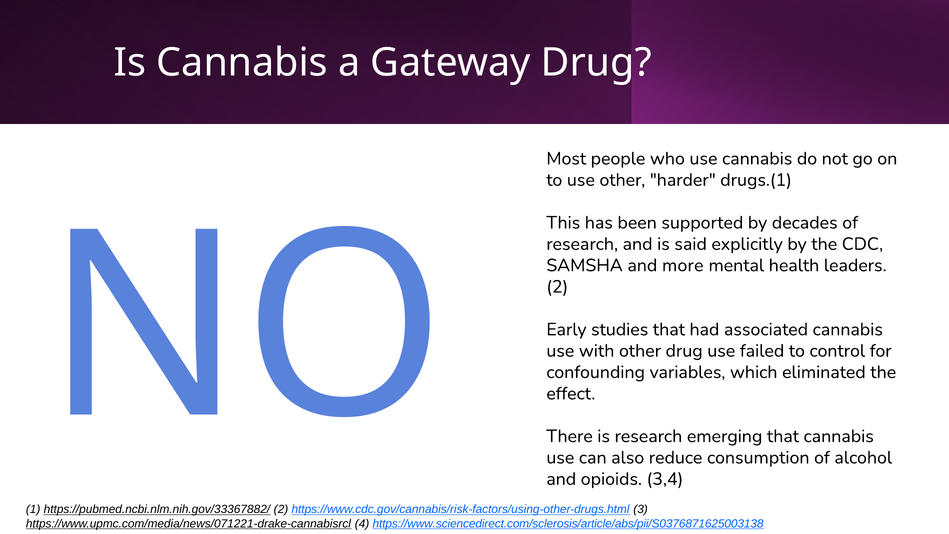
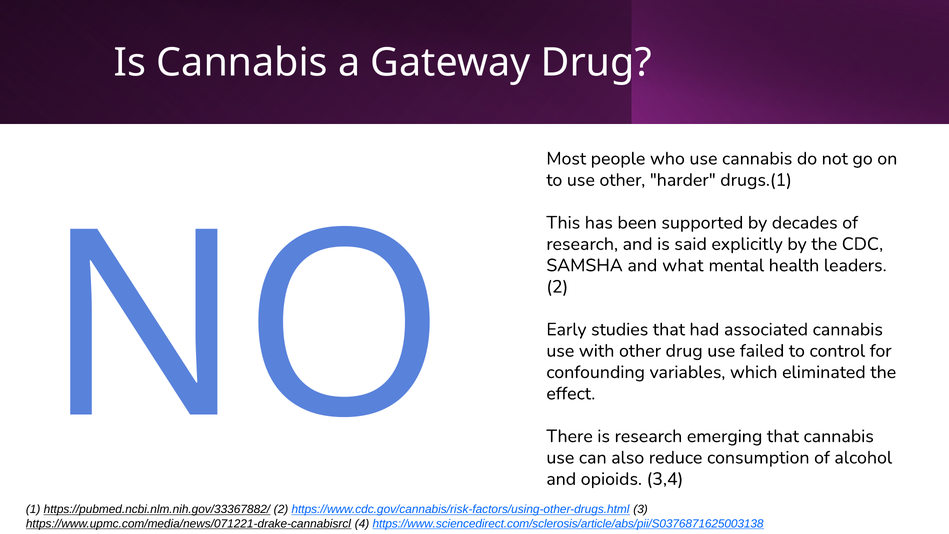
more: more -> what (683, 265)
